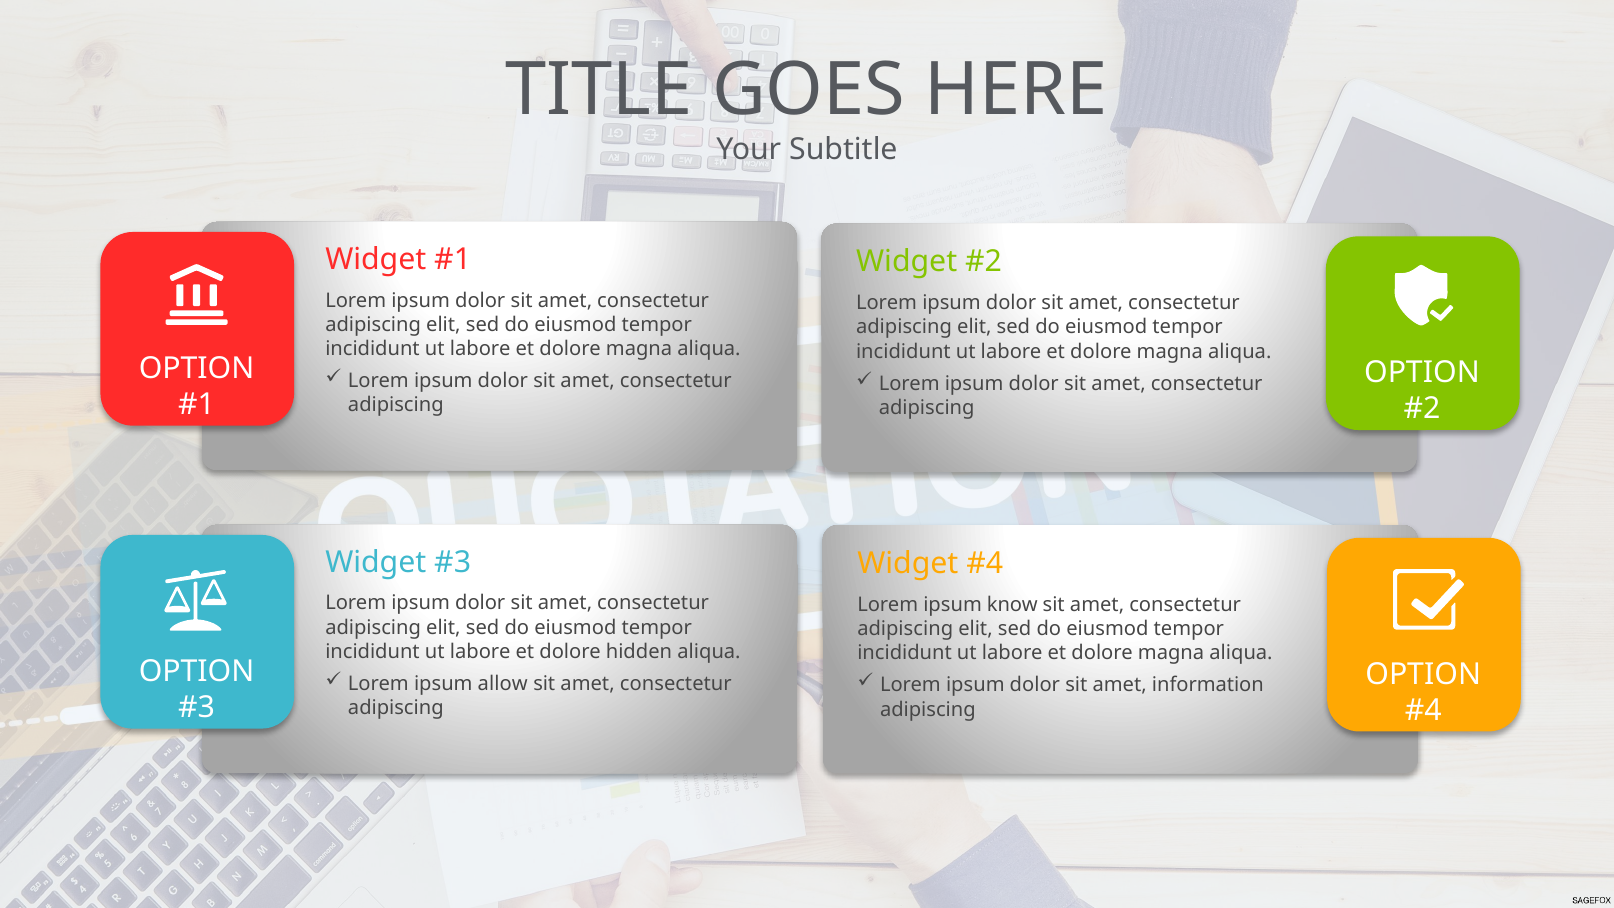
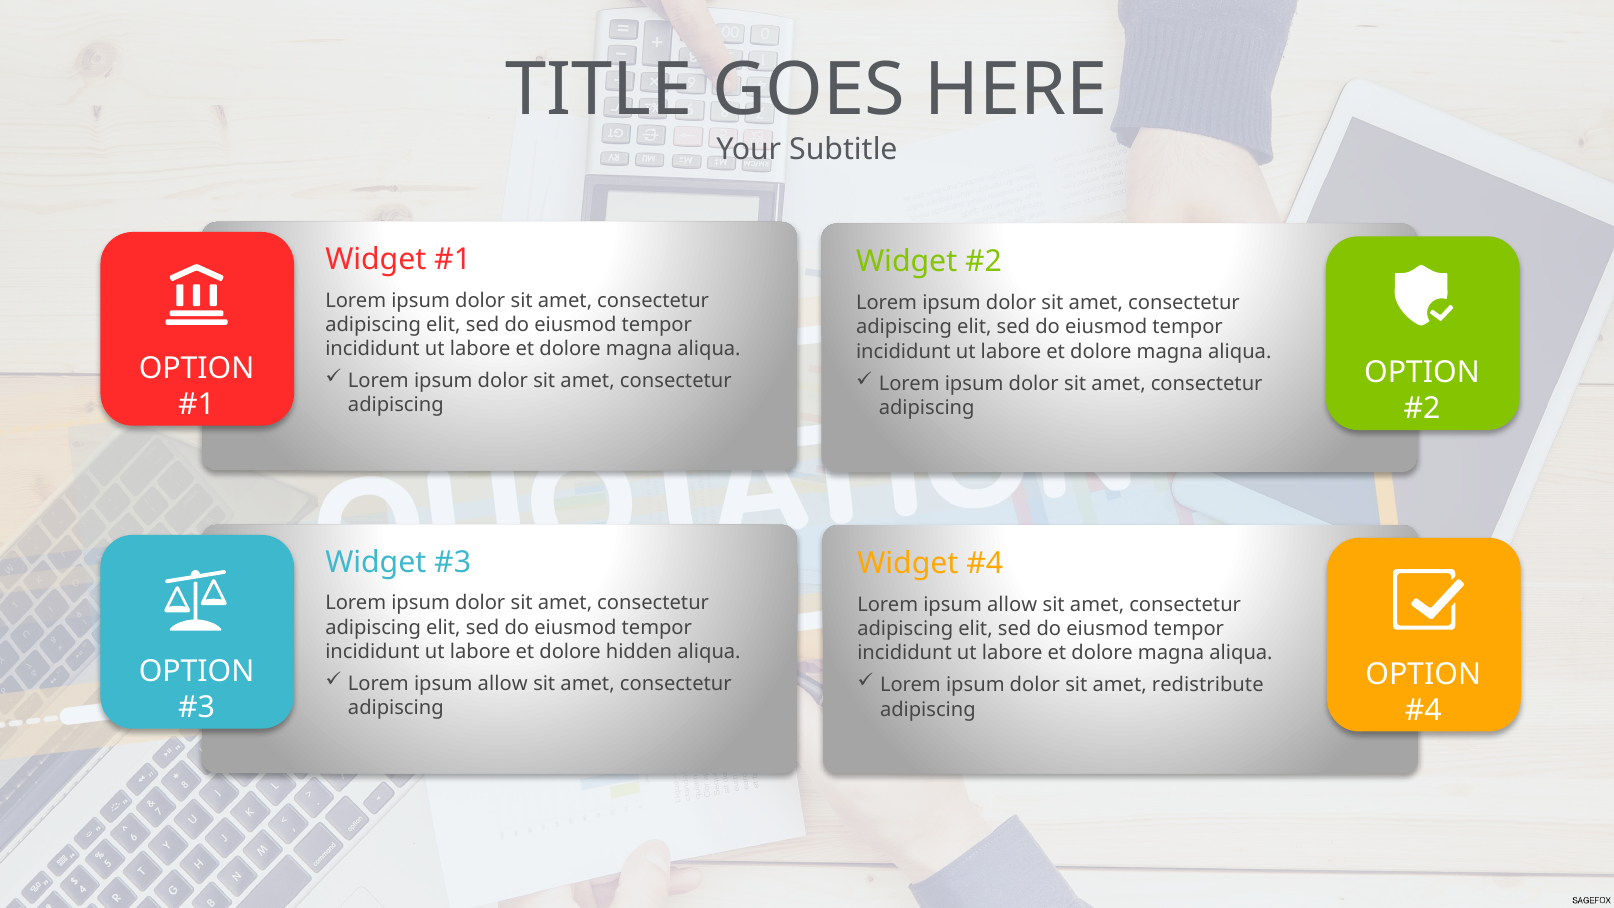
know: know -> allow (1012, 605)
information: information -> redistribute (1208, 685)
